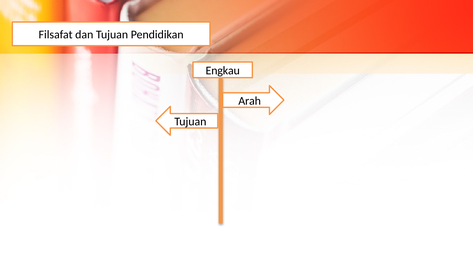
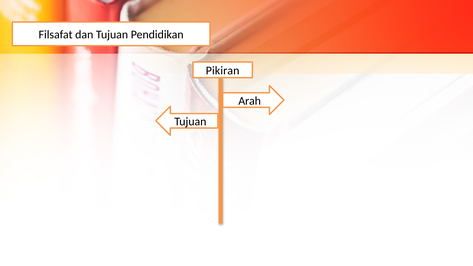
Engkau: Engkau -> Pikiran (223, 71)
